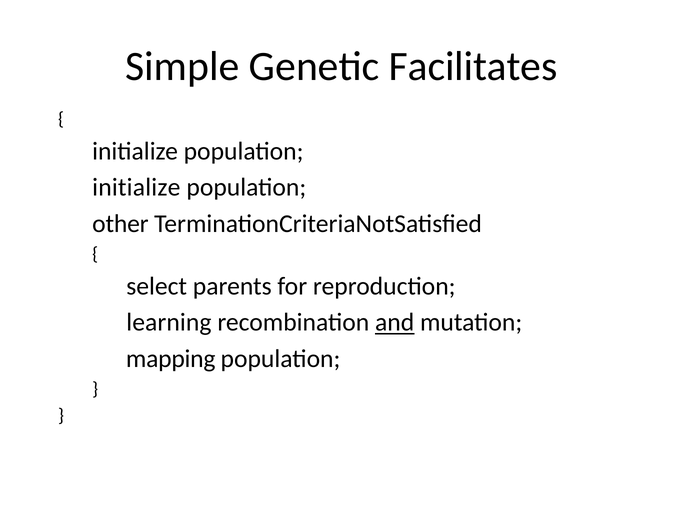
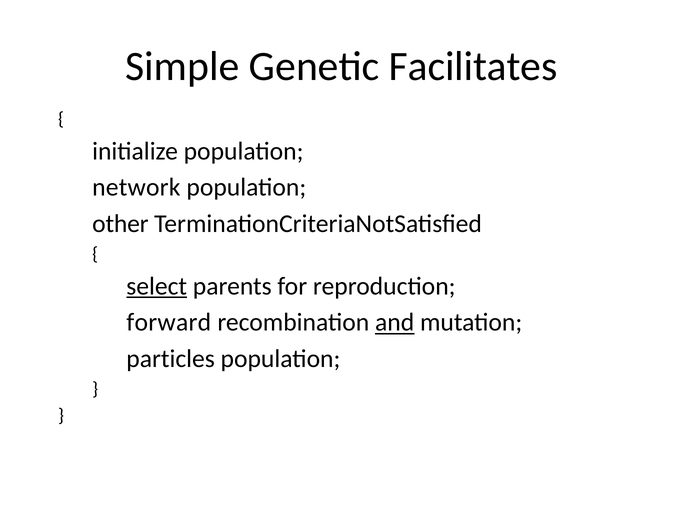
initialize: initialize -> network (136, 187)
select underline: none -> present (157, 286)
learning: learning -> forward (169, 322)
mapping: mapping -> particles (171, 358)
